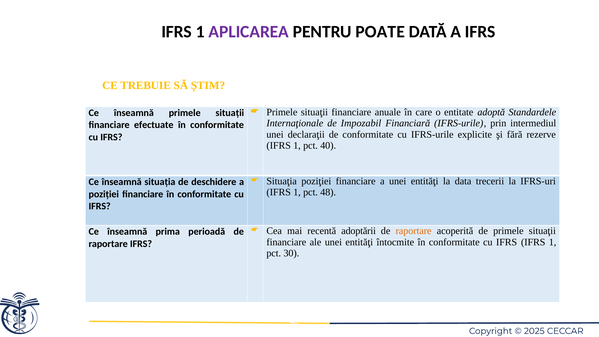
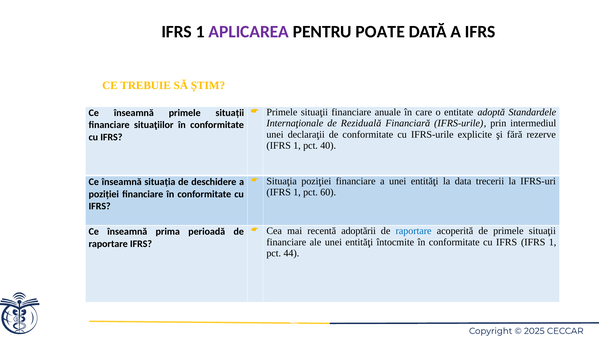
Impozabil: Impozabil -> Reziduală (361, 123)
efectuate: efectuate -> situaţiilor (154, 125)
pct 48: 48 -> 60 (328, 192)
raportare colour: orange -> blue (414, 231)
30: 30 -> 44 (291, 253)
